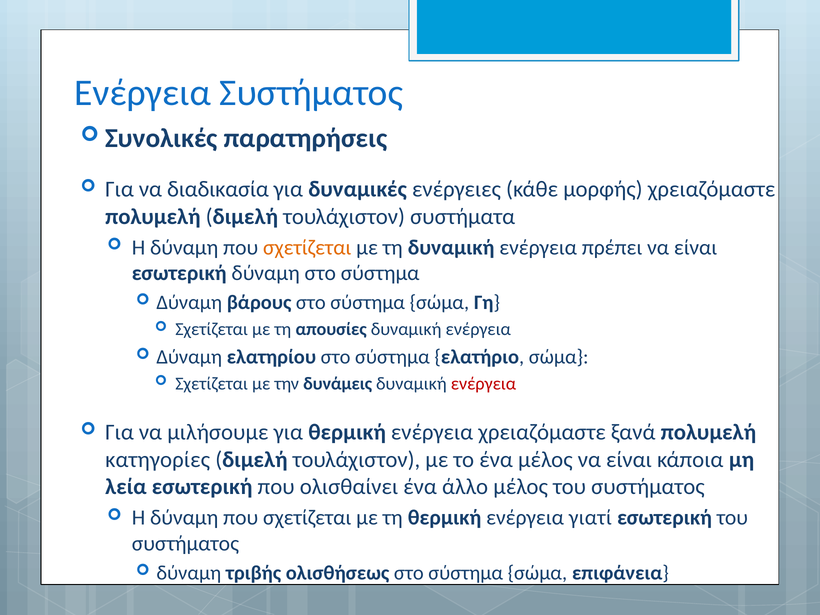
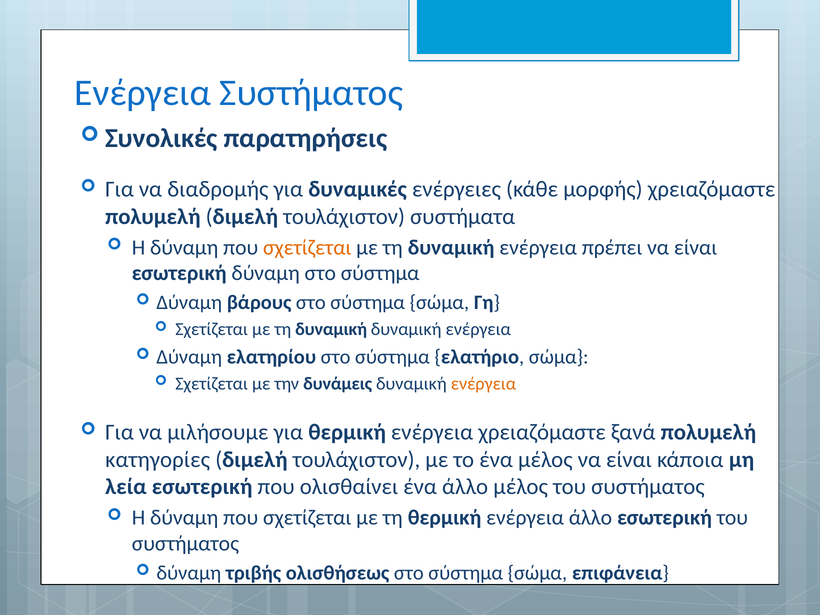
διαδικασία: διαδικασία -> διαδρομής (218, 189)
απουσίες: απουσίες -> δυναμική (331, 329)
ενέργεια colour: red -> orange (483, 383)
ενέργεια γιατί: γιατί -> άλλο (590, 518)
